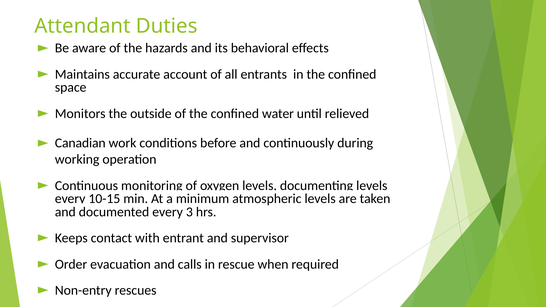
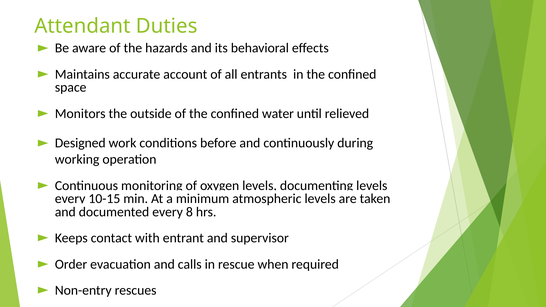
Canadian: Canadian -> Designed (80, 143)
3: 3 -> 8 (189, 212)
